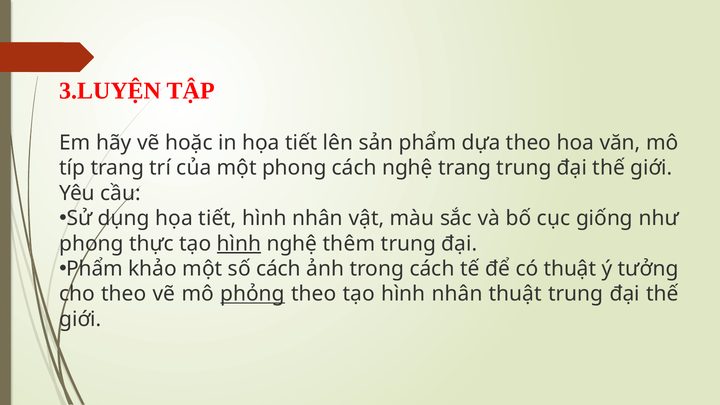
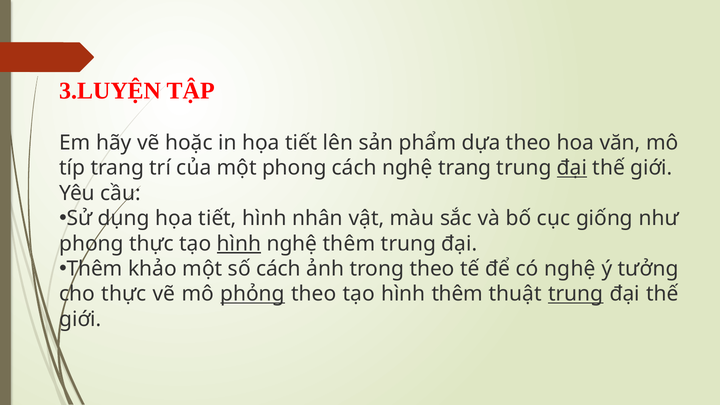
đại underline: none -> present (572, 168)
Phẩm: Phẩm -> Thêm (95, 269)
trong cách: cách -> theo (432, 269)
có thuật: thuật -> nghệ (570, 269)
cho theo: theo -> thực (124, 294)
tạo hình nhân: nhân -> thêm (457, 294)
trung underline: none -> present (576, 294)
